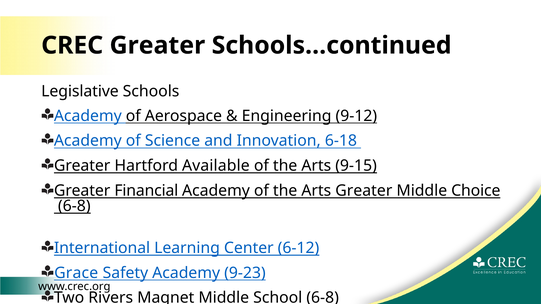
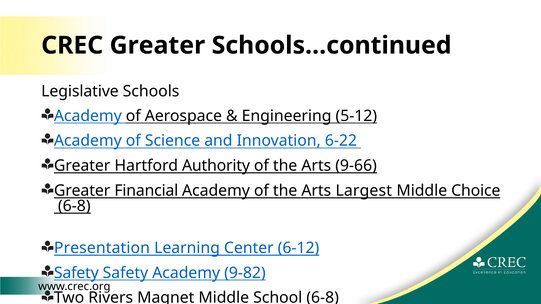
9-12: 9-12 -> 5-12 (356, 116)
6-18: 6-18 -> 6-22 (341, 141)
Available: Available -> Authority (216, 166)
9-15: 9-15 -> 9-66 (356, 166)
Arts Greater: Greater -> Largest (364, 191)
International: International -> Presentation (102, 248)
Grace: Grace -> Safety (76, 273)
9-23: 9-23 -> 9-82 (245, 273)
